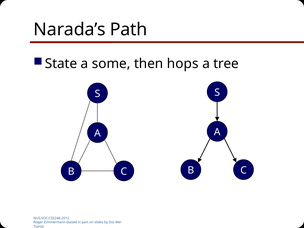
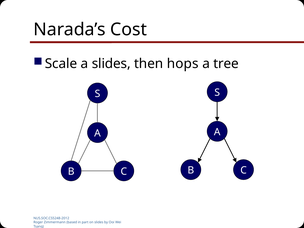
Path: Path -> Cost (129, 29)
State: State -> Scale (61, 64)
a some: some -> slides (111, 64)
